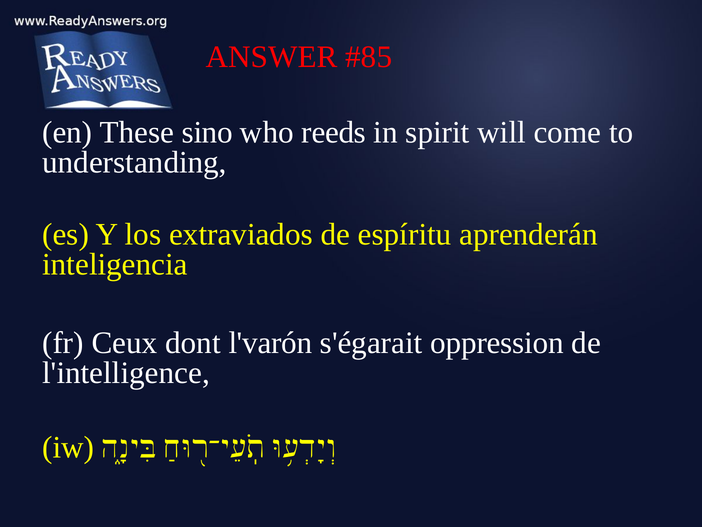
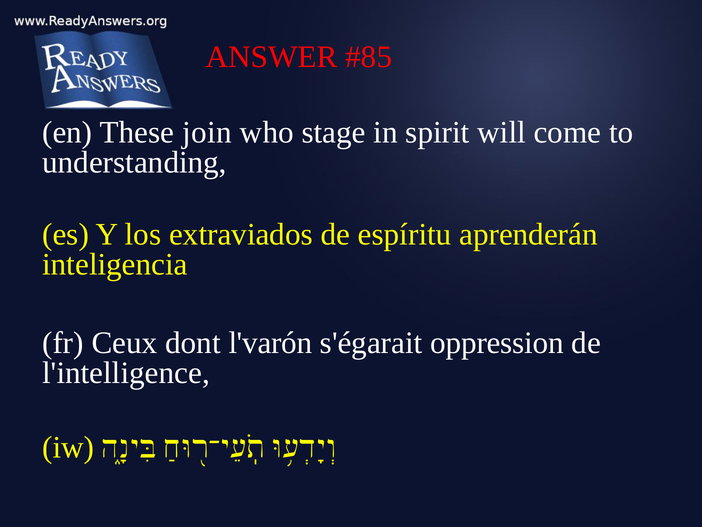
sino: sino -> join (207, 133)
reeds: reeds -> stage (334, 133)
